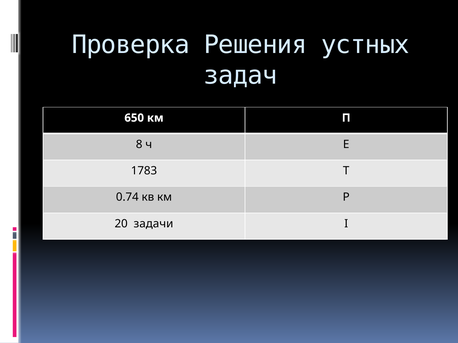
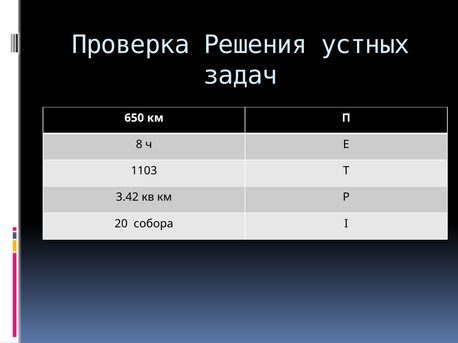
1783: 1783 -> 1103 (144, 171)
0.74: 0.74 -> 3.42 (127, 197)
задачи: задачи -> собора (154, 224)
